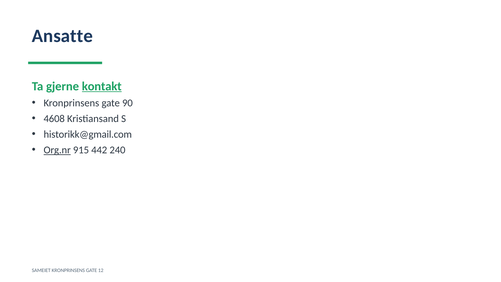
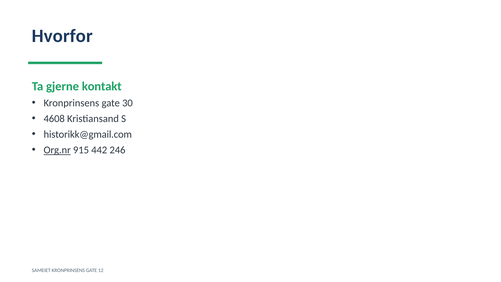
Ansatte: Ansatte -> Hvorfor (62, 36)
kontakt underline: present -> none (102, 86)
90: 90 -> 30 (127, 103)
240: 240 -> 246 (118, 150)
